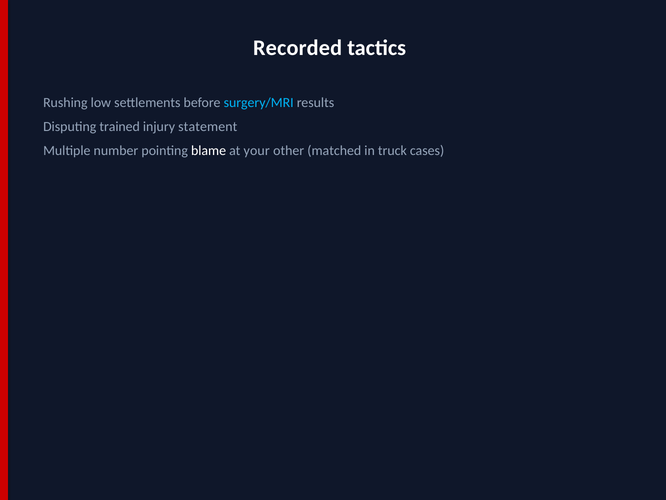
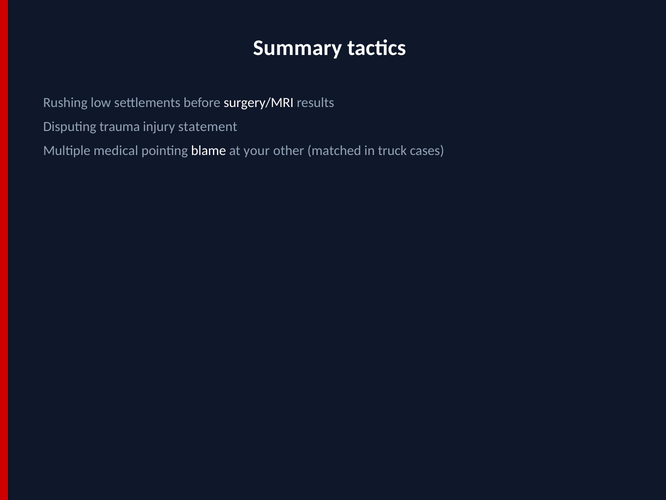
Recorded: Recorded -> Summary (298, 48)
surgery/MRI colour: light blue -> white (259, 102)
trained: trained -> trauma (120, 127)
number: number -> medical (116, 151)
